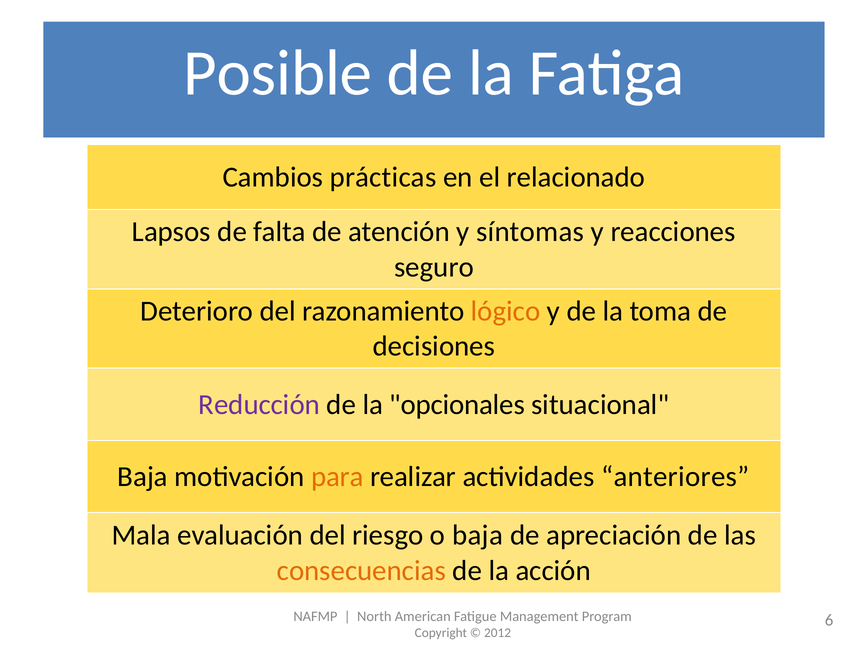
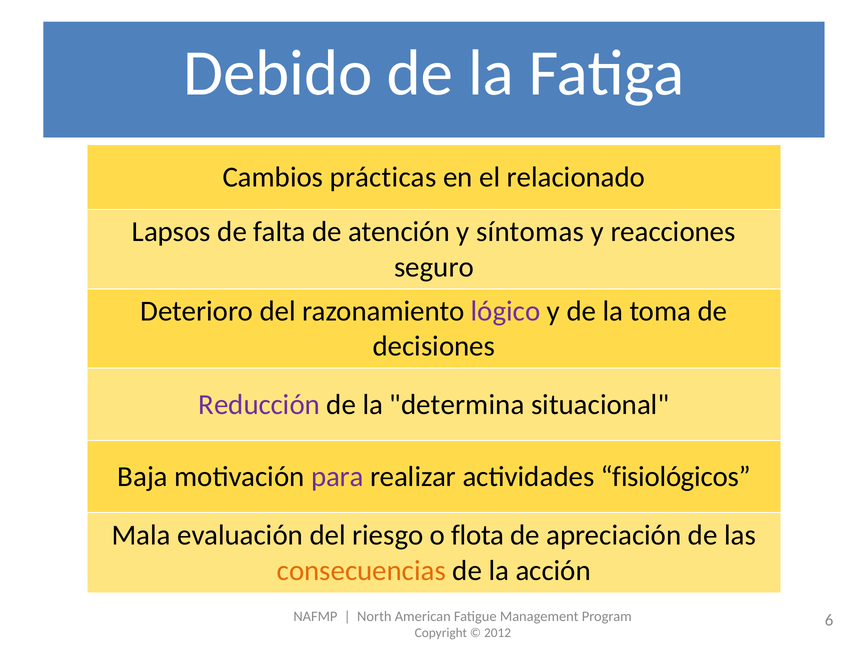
Posible: Posible -> Debido (278, 73)
lógico colour: orange -> purple (506, 311)
opcionales: opcionales -> determina (457, 404)
para colour: orange -> purple (337, 477)
anteriores: anteriores -> fisiológicos (676, 477)
o baja: baja -> flota (478, 535)
